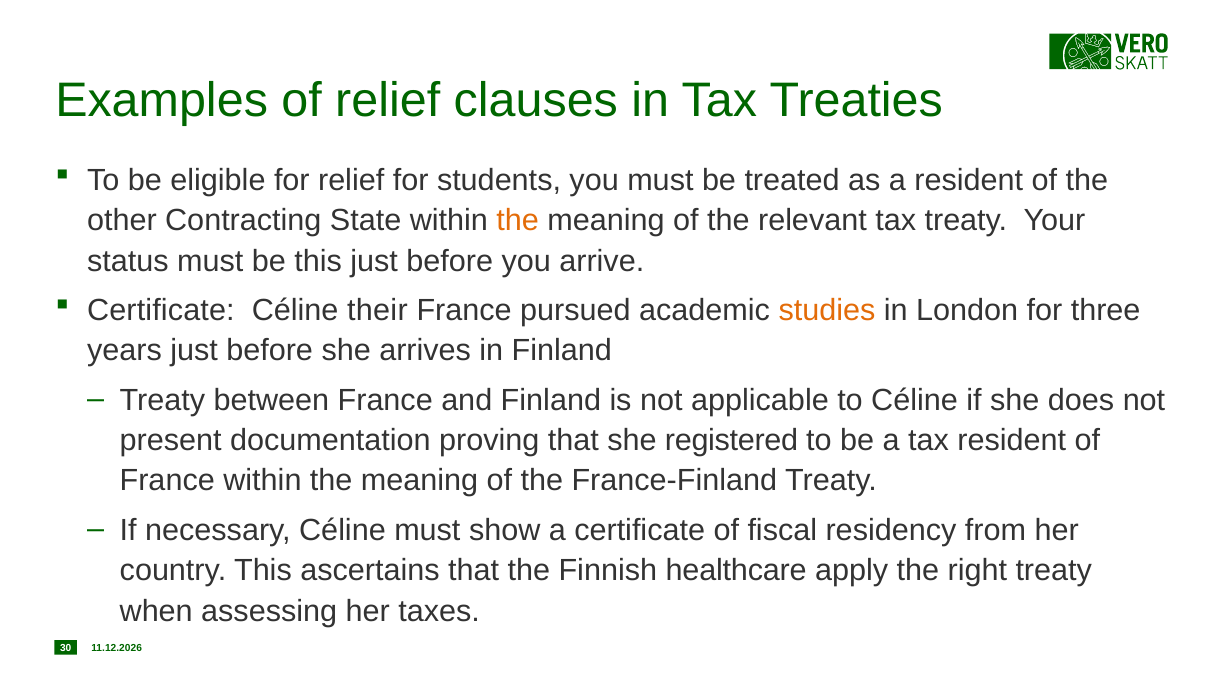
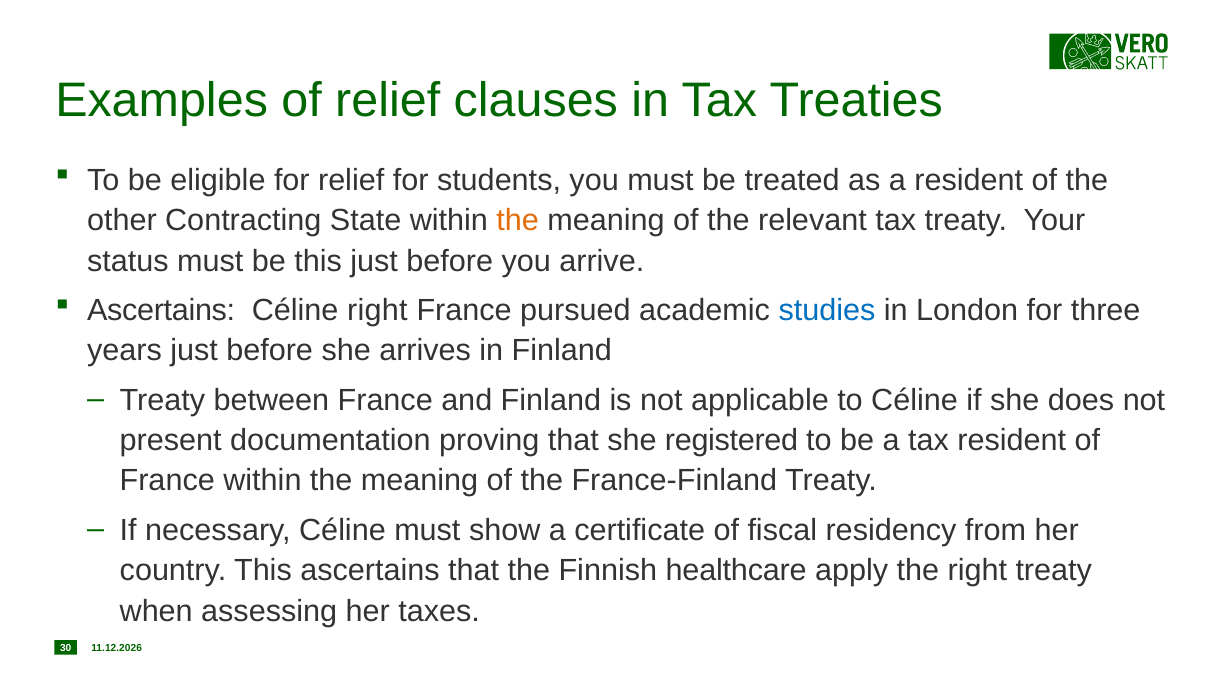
Certificate: Certificate -> Ascertains (161, 311)
Céline their: their -> right (377, 311)
studies colour: orange -> blue (827, 311)
